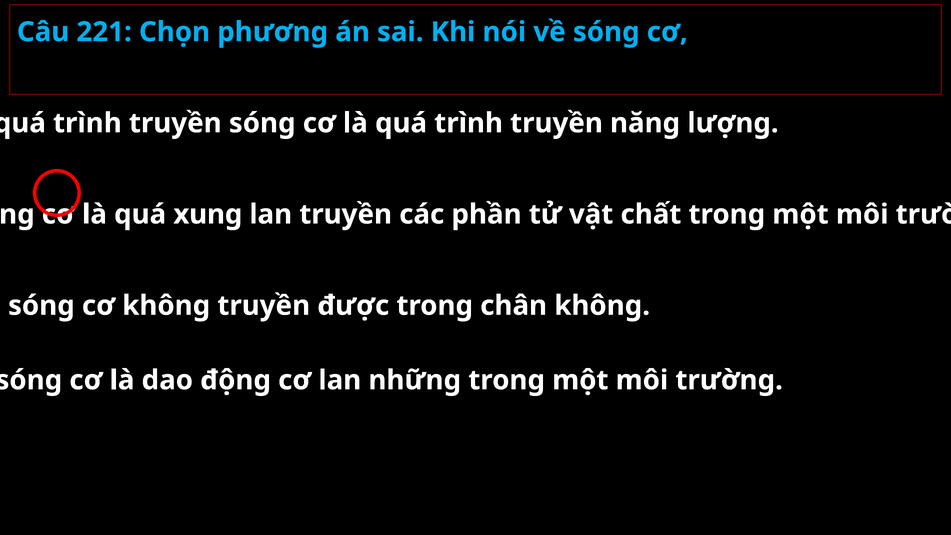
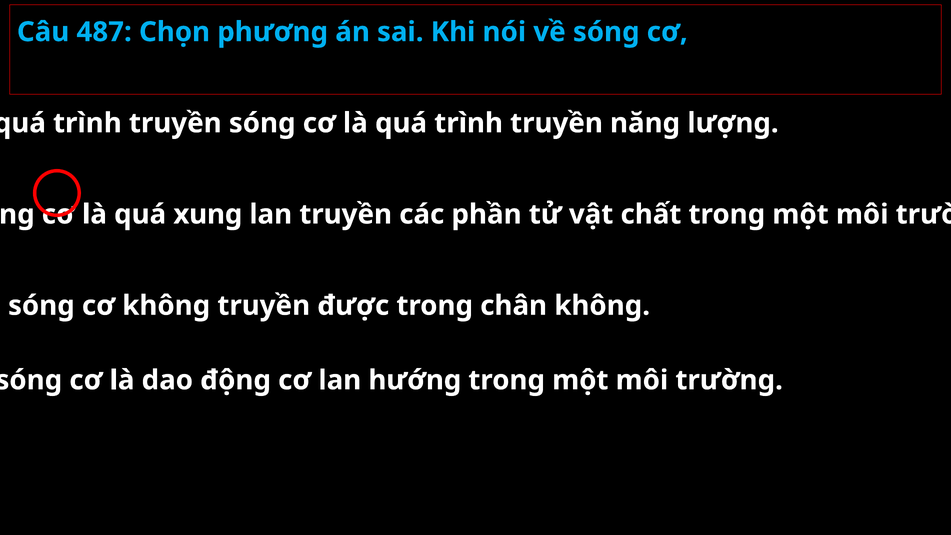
221: 221 -> 487 (104, 32)
những: những -> hướng (415, 380)
